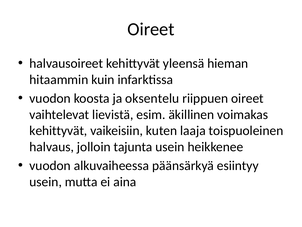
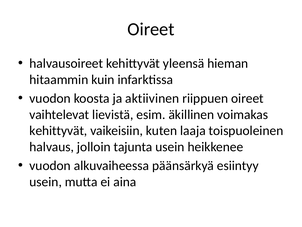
oksentelu: oksentelu -> aktiivinen (152, 98)
